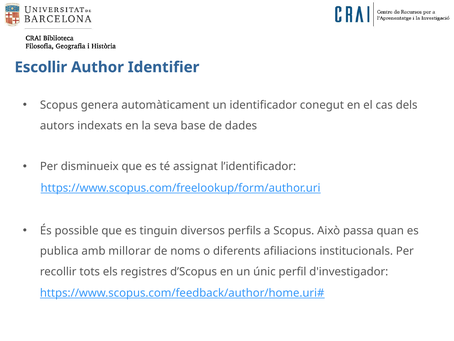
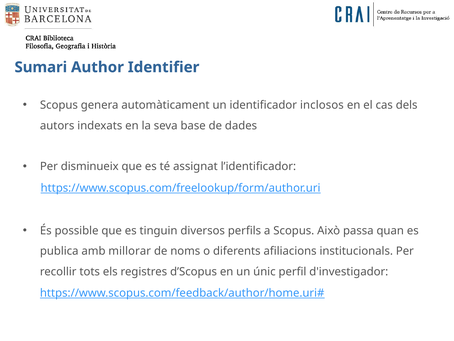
Escollir: Escollir -> Sumari (41, 67)
conegut: conegut -> inclosos (322, 105)
